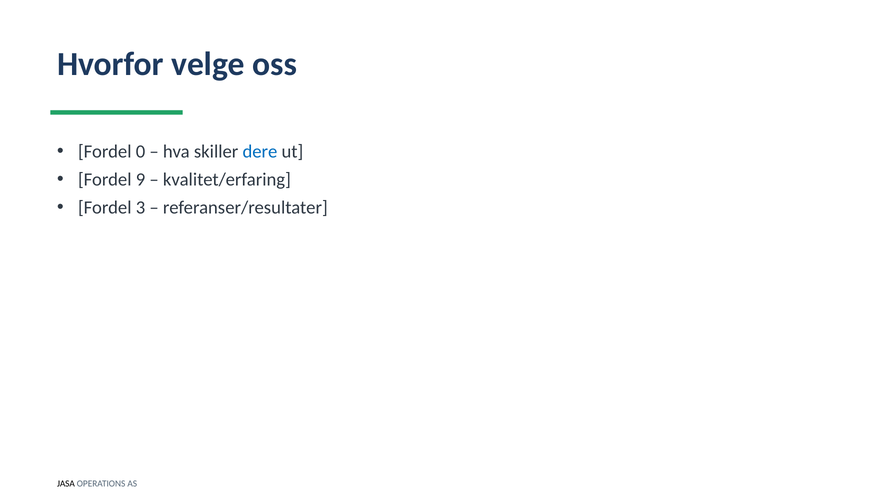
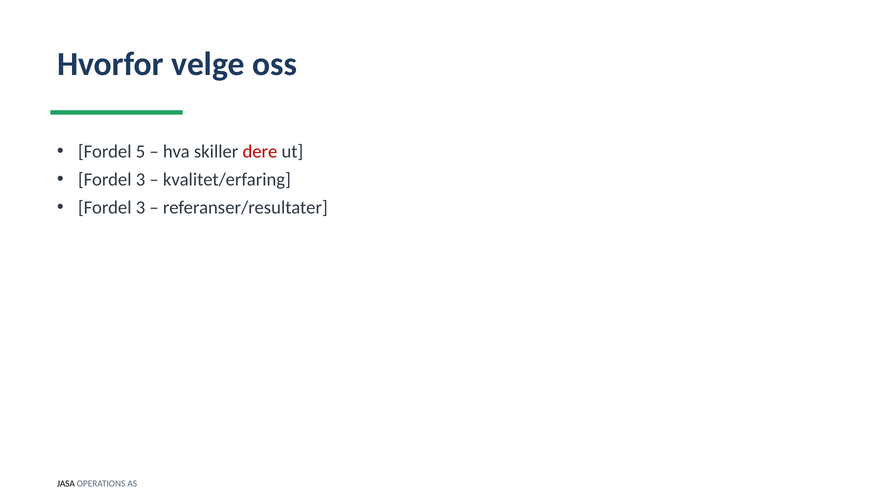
0: 0 -> 5 (141, 152)
dere colour: blue -> red (260, 152)
9: 9 -> 3 (141, 180)
